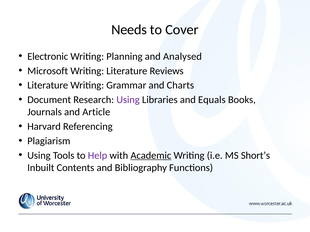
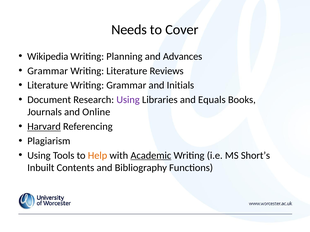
Electronic: Electronic -> Wikipedia (48, 57)
Analysed: Analysed -> Advances (183, 57)
Microsoft: Microsoft -> Grammar (48, 71)
Charts: Charts -> Initials (180, 85)
Article: Article -> Online (96, 112)
Harvard underline: none -> present (44, 127)
Help colour: purple -> orange (98, 156)
